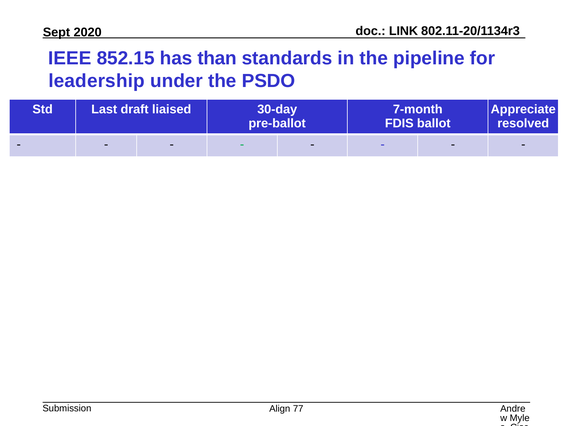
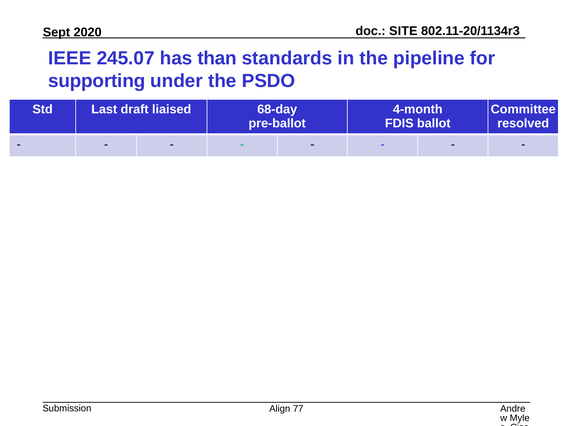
LINK: LINK -> SITE (403, 31)
852.15: 852.15 -> 245.07 (126, 58)
leadership: leadership -> supporting (97, 81)
30-day: 30-day -> 68-day (277, 109)
7-month: 7-month -> 4-month (418, 109)
Appreciate: Appreciate -> Committee (523, 109)
